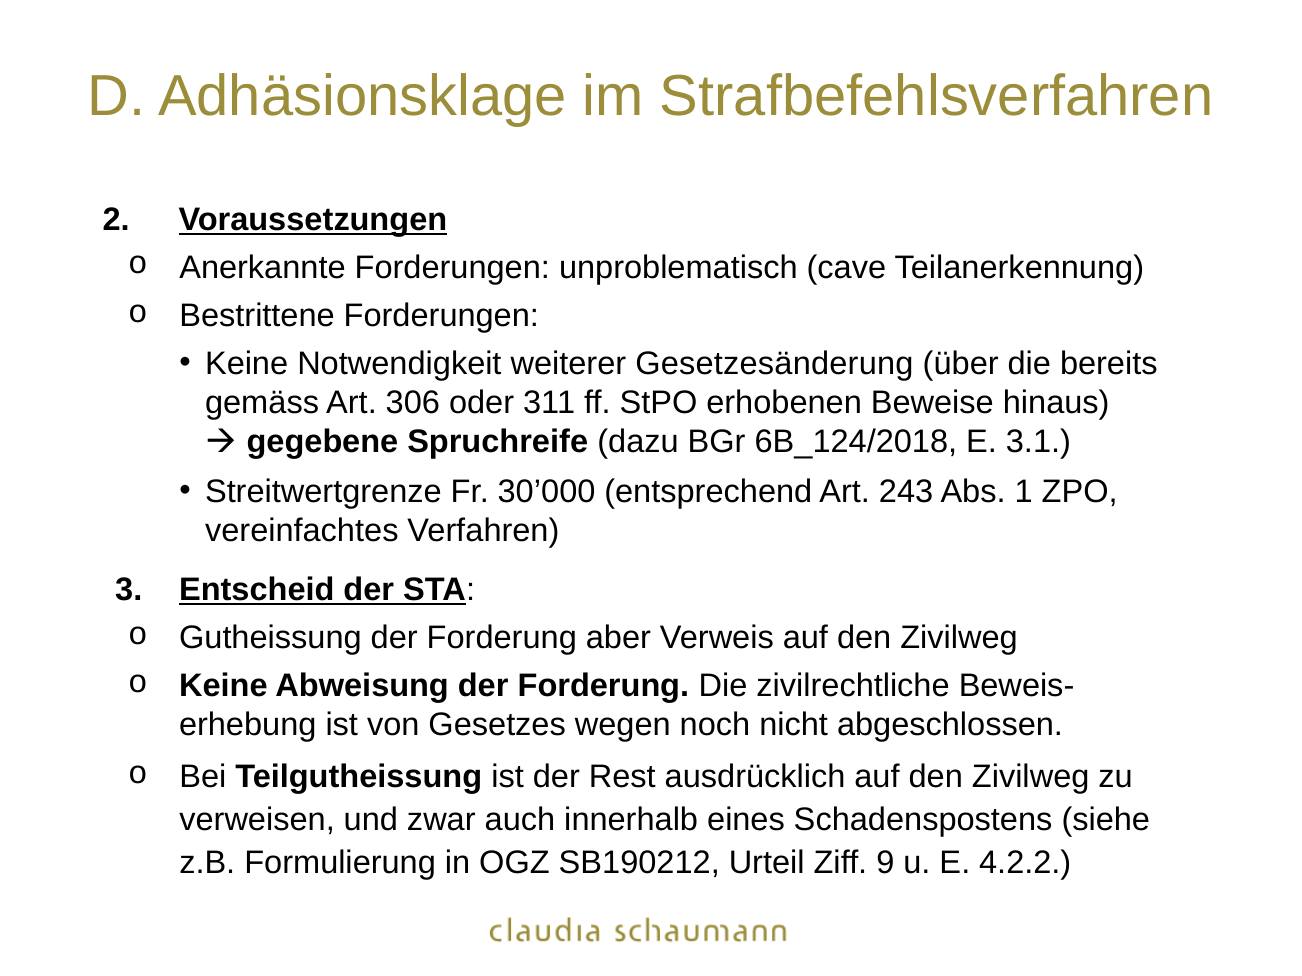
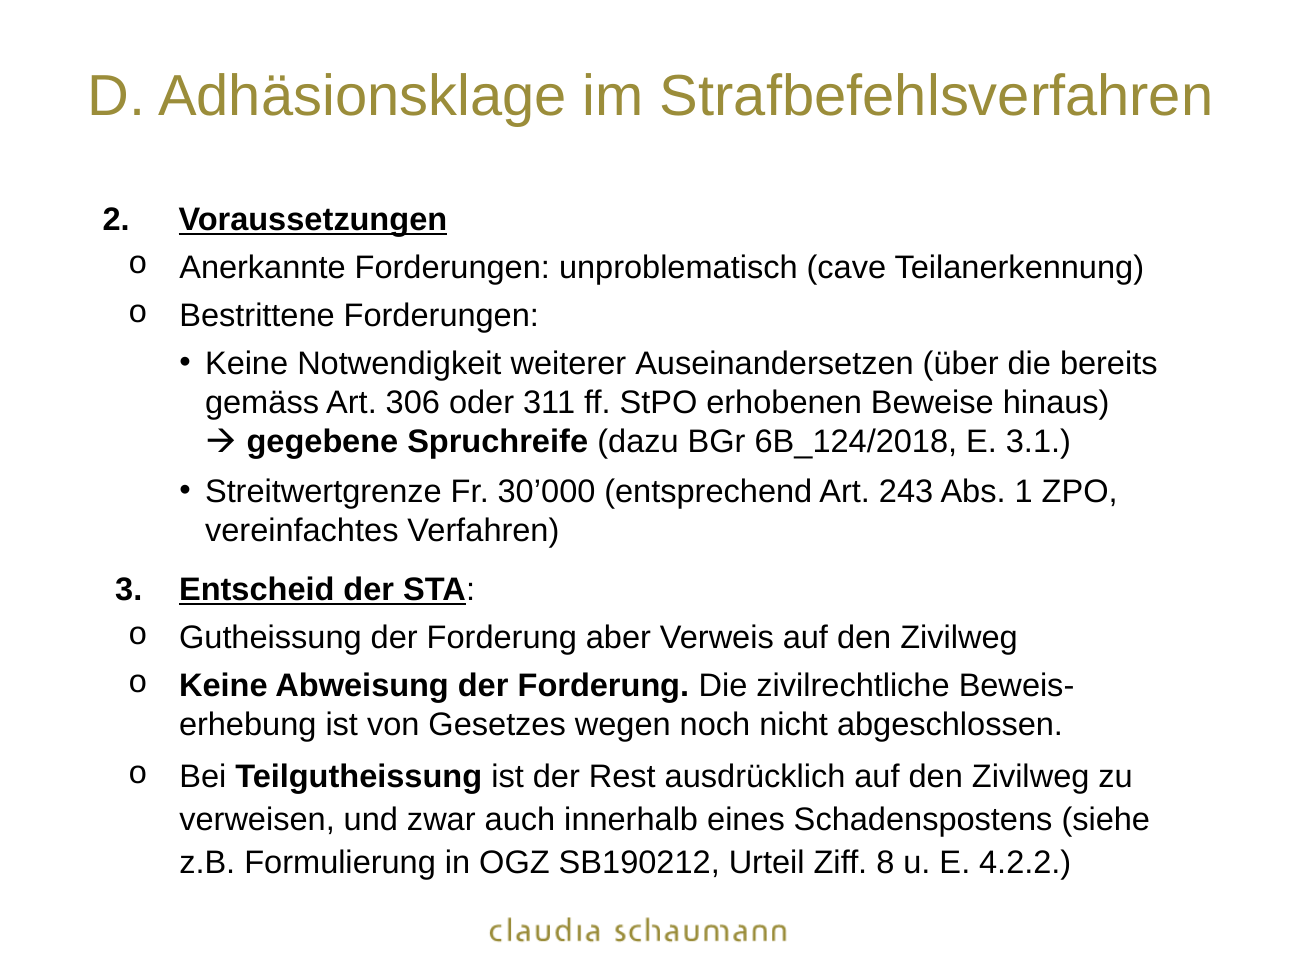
Gesetzesänderung: Gesetzesänderung -> Auseinandersetzen (774, 364)
9: 9 -> 8 (885, 863)
